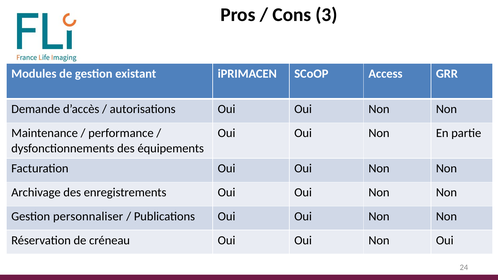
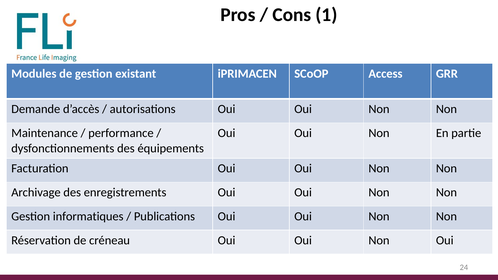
3: 3 -> 1 (326, 15)
personnaliser: personnaliser -> informatiques (88, 217)
